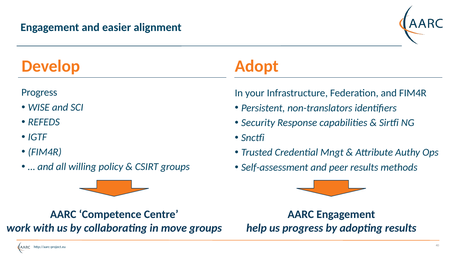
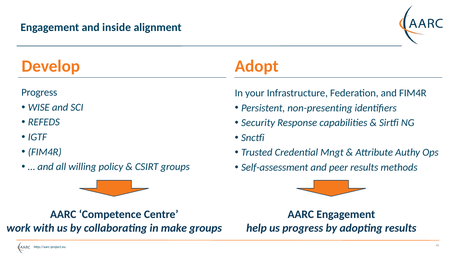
easier: easier -> inside (117, 28)
non-translators: non-translators -> non-presenting (320, 108)
move: move -> make (174, 228)
